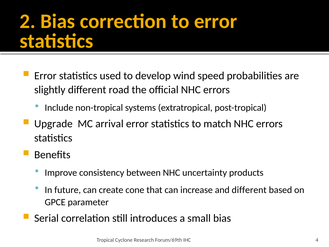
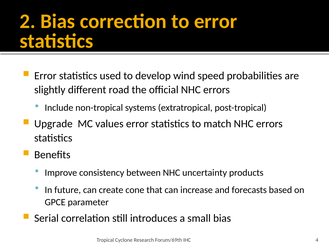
arrival: arrival -> values (109, 124)
and different: different -> forecasts (249, 190)
